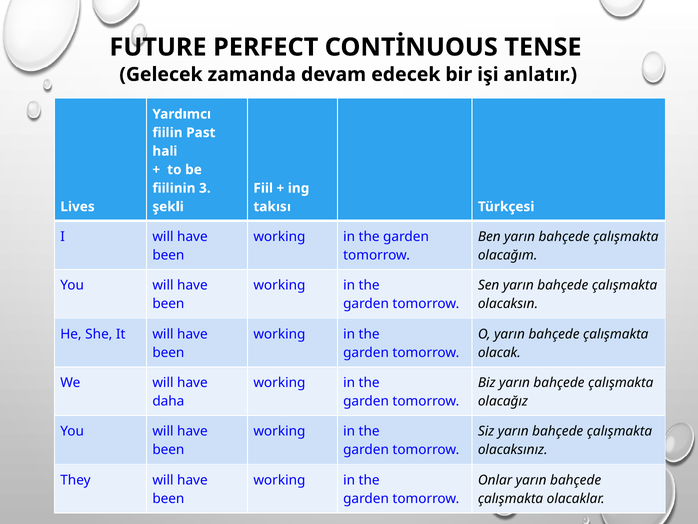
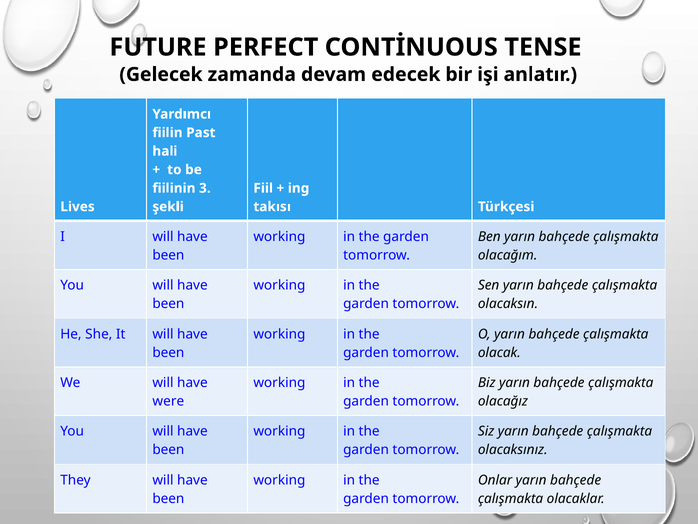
daha: daha -> were (168, 401)
